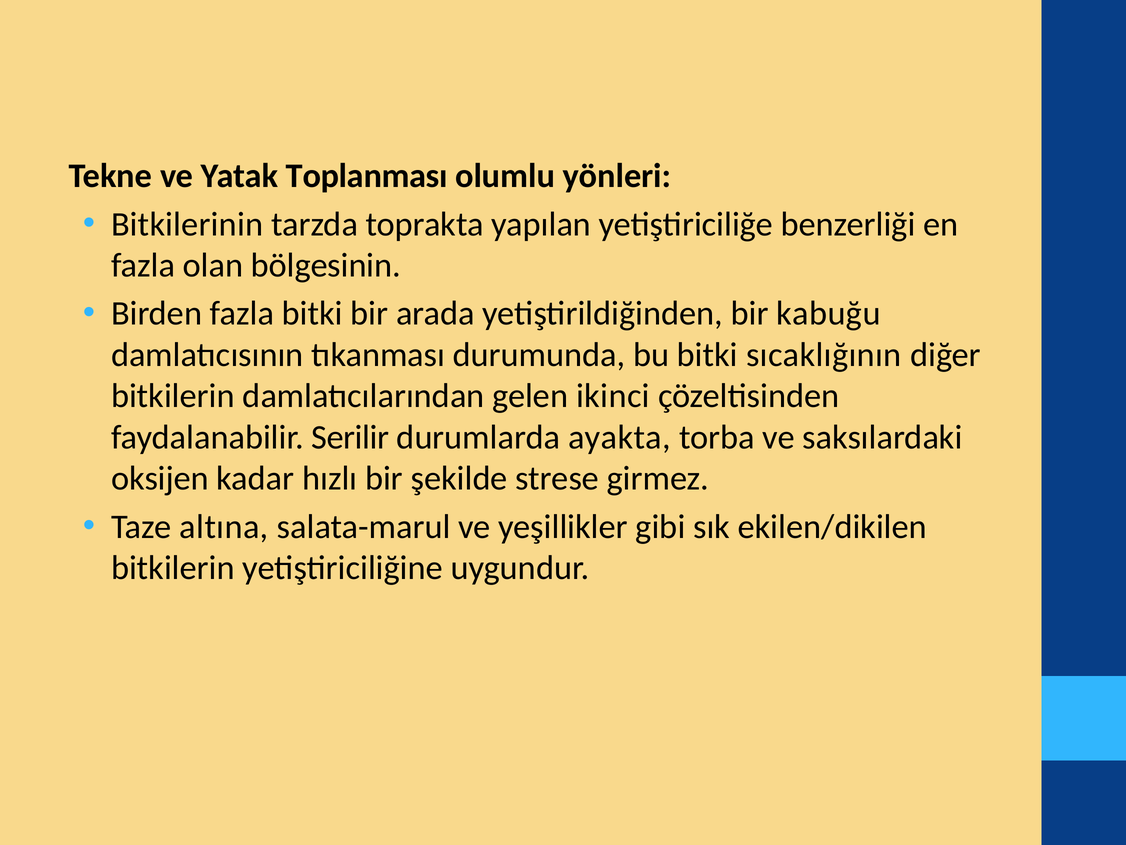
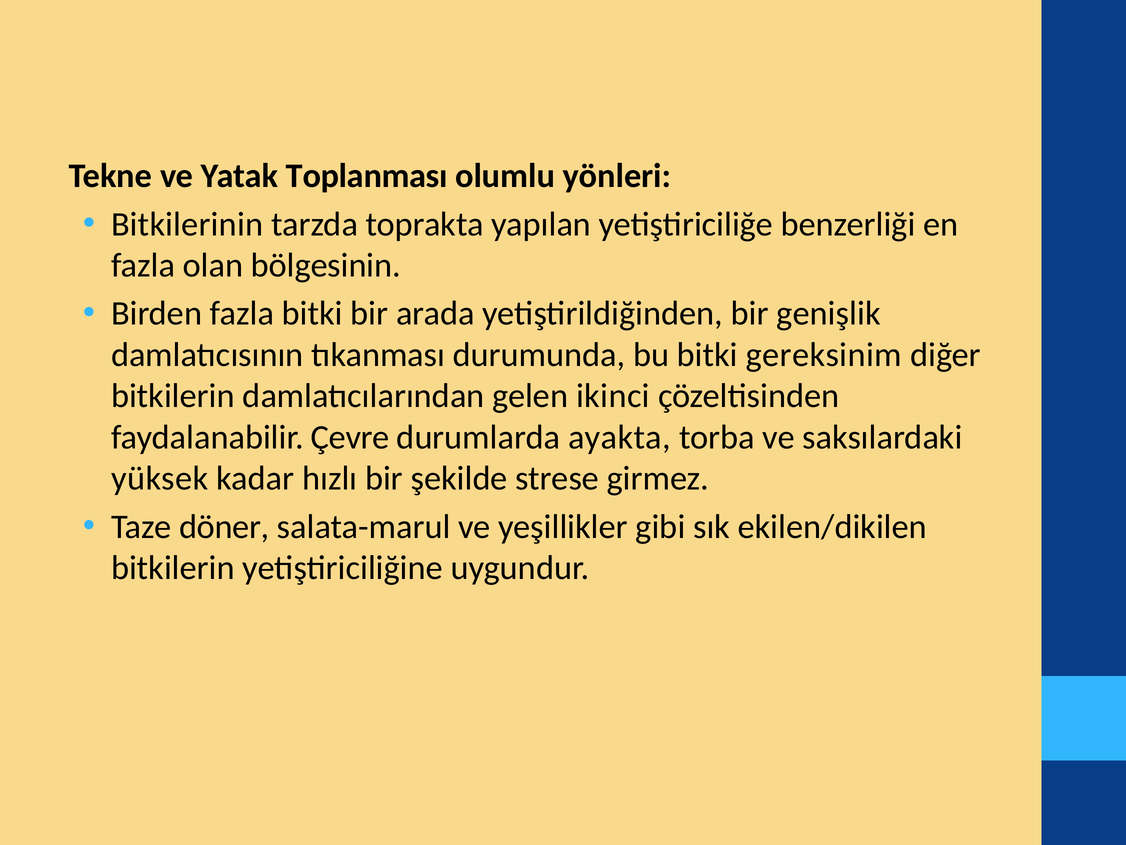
kabuğu: kabuğu -> genişlik (829, 313)
sıcaklığının: sıcaklığının -> gereksinim (824, 355)
Serilir: Serilir -> Çevre (350, 437)
oksijen: oksijen -> yüksek (160, 478)
altına: altına -> döner (224, 526)
